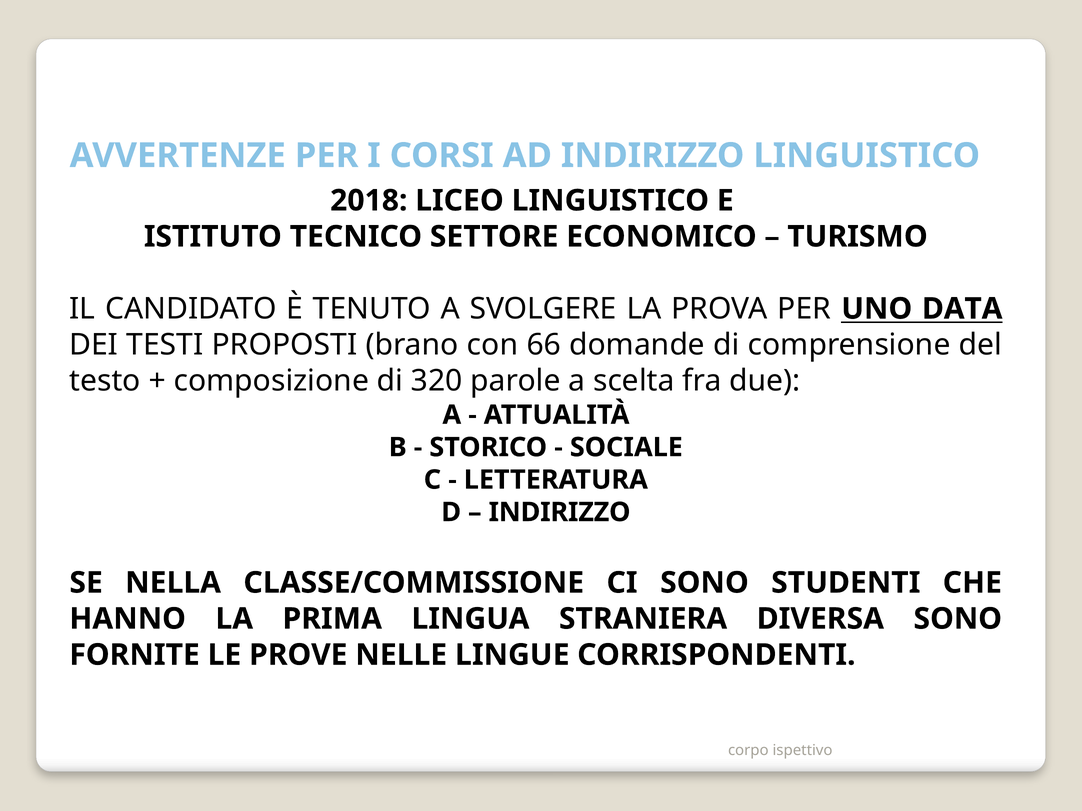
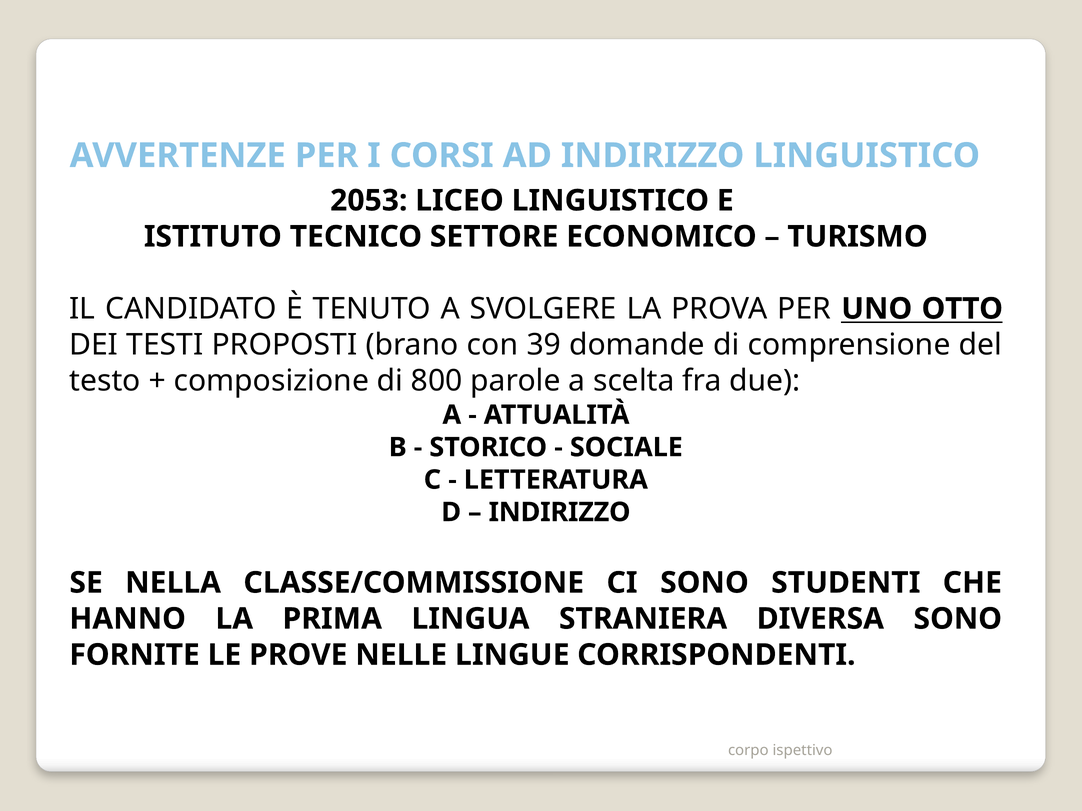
2018: 2018 -> 2053 (369, 201)
DATA: DATA -> OTTO (962, 309)
66: 66 -> 39 (544, 345)
320: 320 -> 800 (437, 381)
